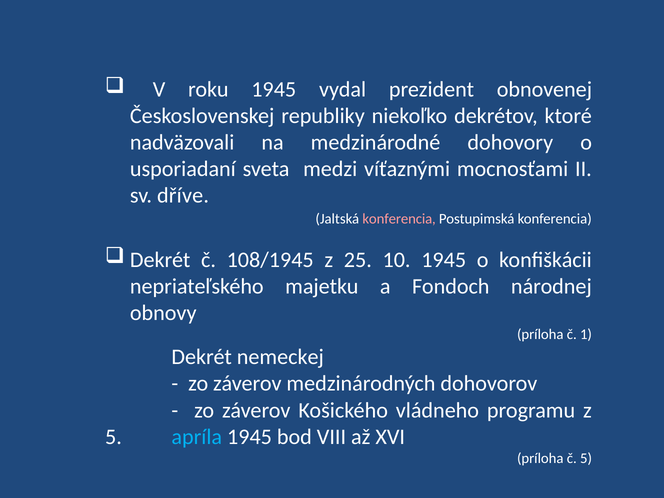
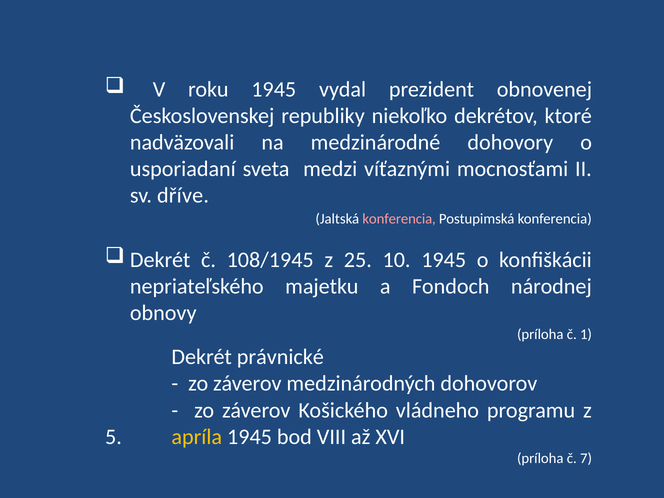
nemeckej: nemeckej -> právnické (280, 357)
apríla colour: light blue -> yellow (197, 437)
č 5: 5 -> 7 (586, 458)
